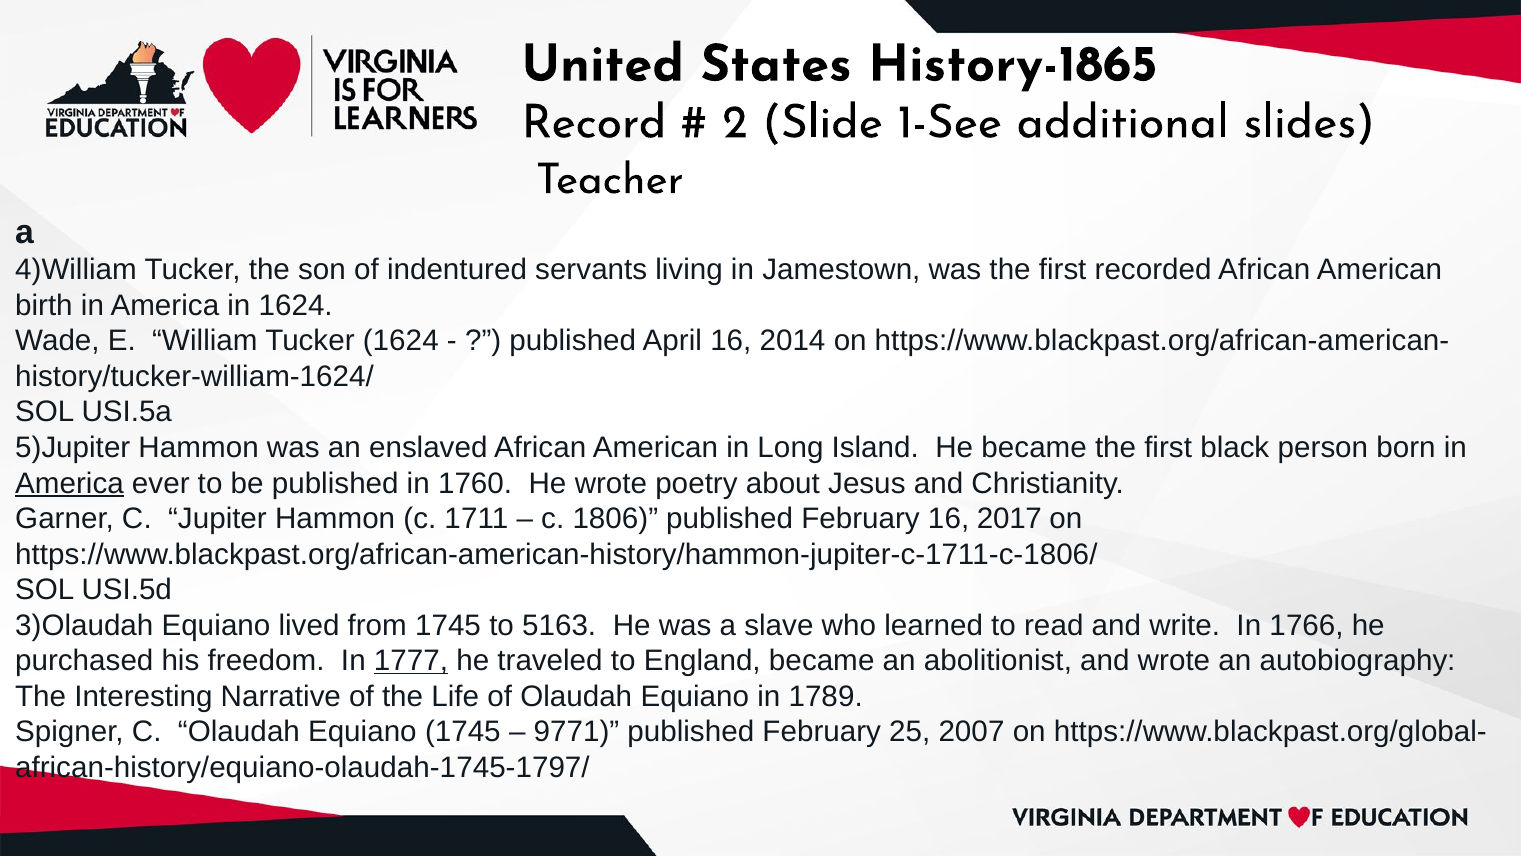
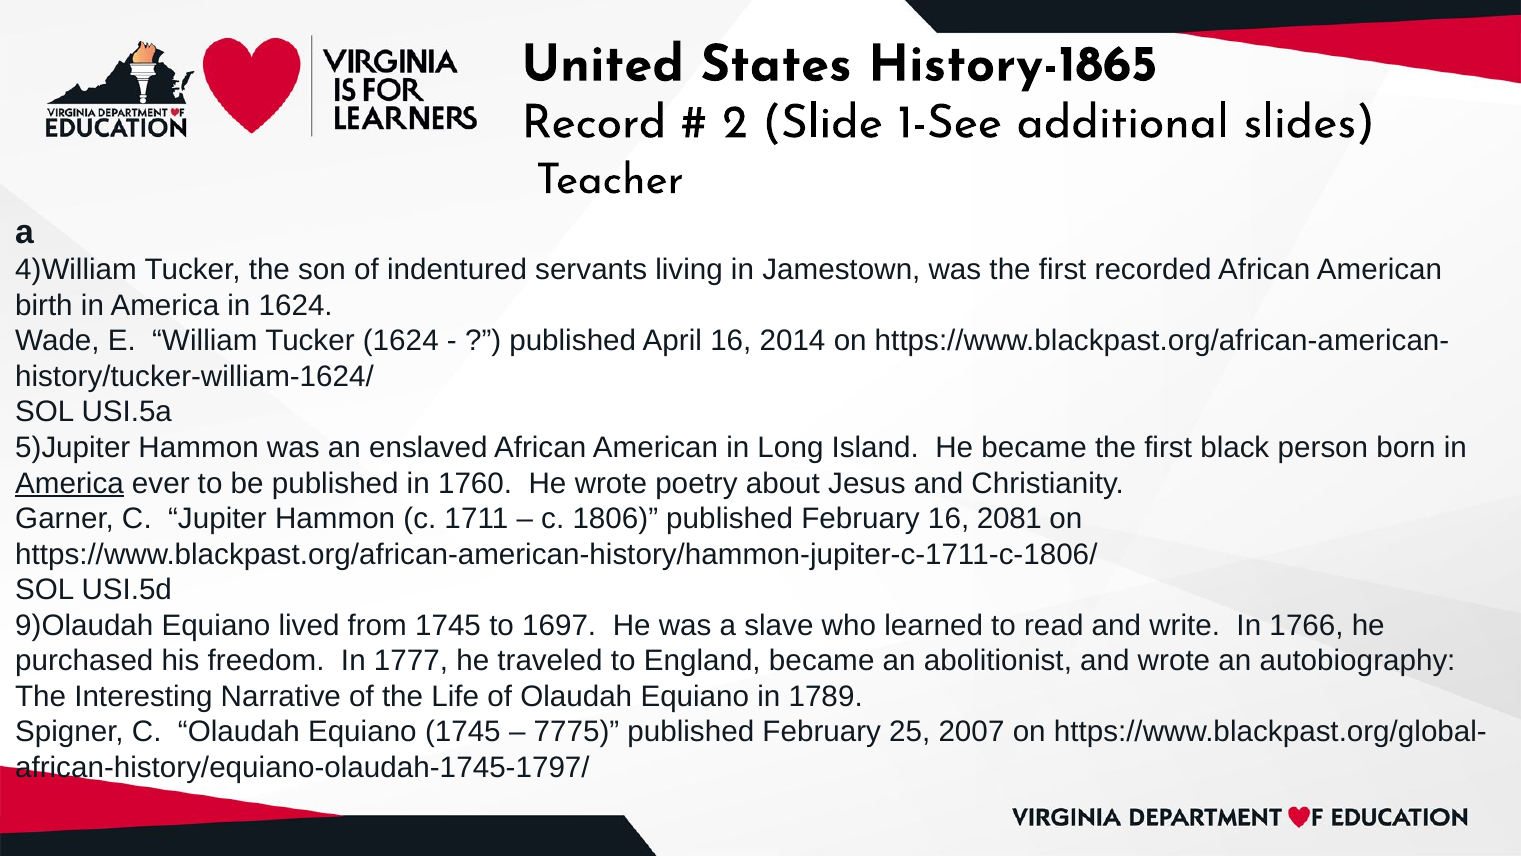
2017: 2017 -> 2081 (1009, 519)
3)Olaudah: 3)Olaudah -> 9)Olaudah (84, 625)
5163: 5163 -> 1697 (559, 625)
1777 underline: present -> none (411, 661)
9771: 9771 -> 7775 (576, 732)
